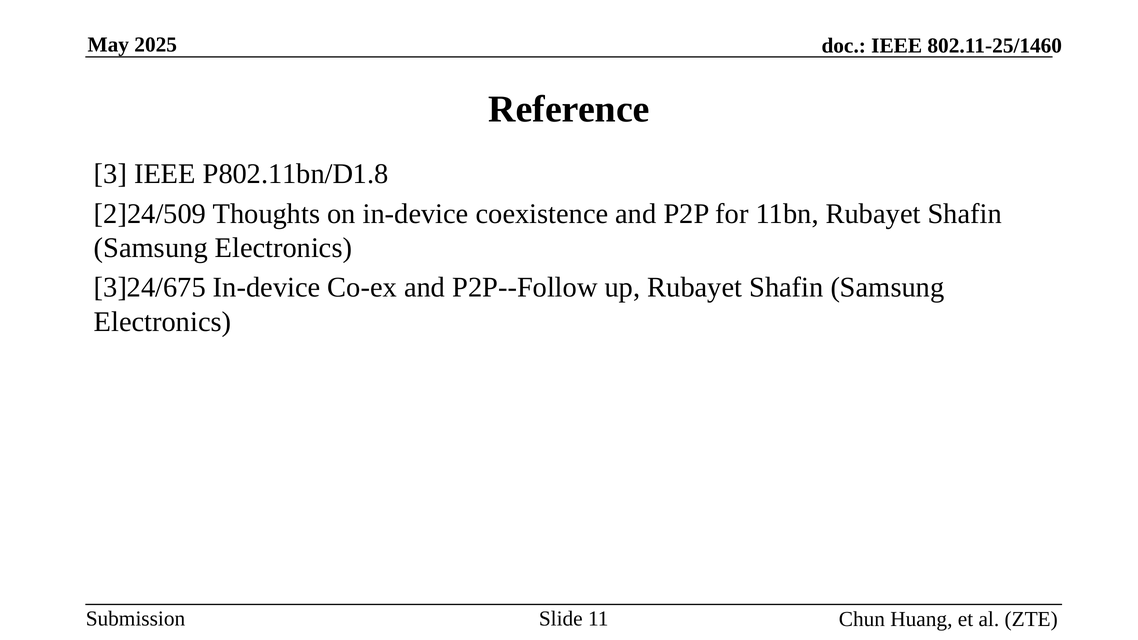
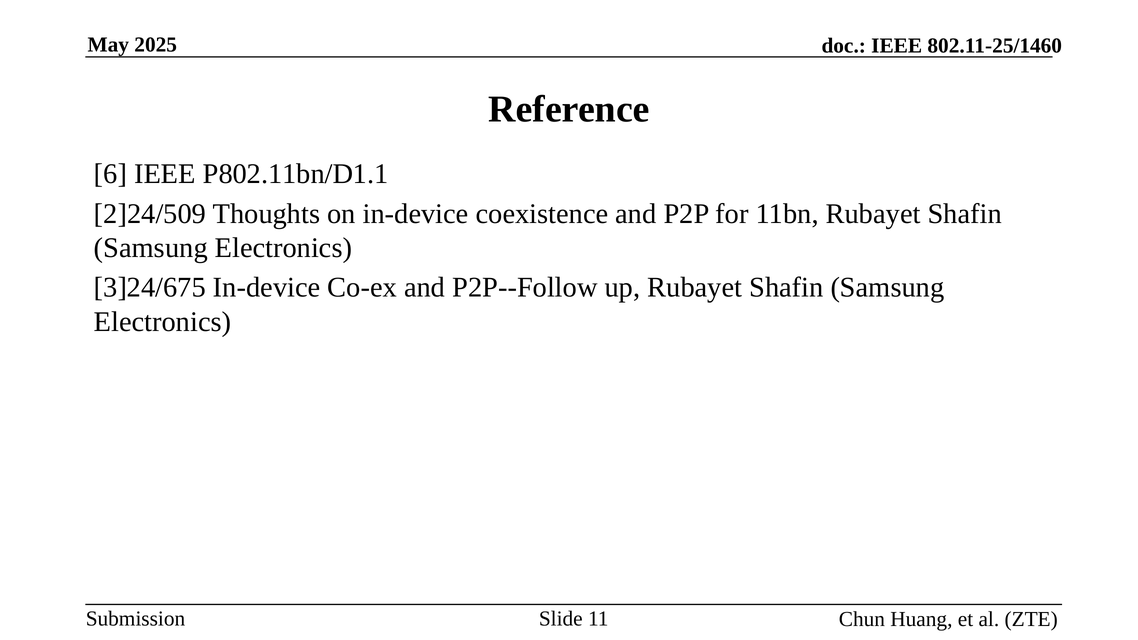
3: 3 -> 6 (111, 174)
P802.11bn/D1.8: P802.11bn/D1.8 -> P802.11bn/D1.1 (296, 174)
